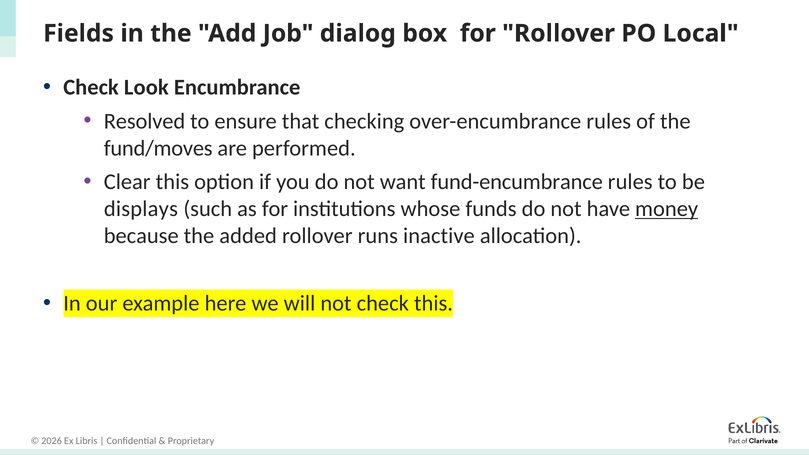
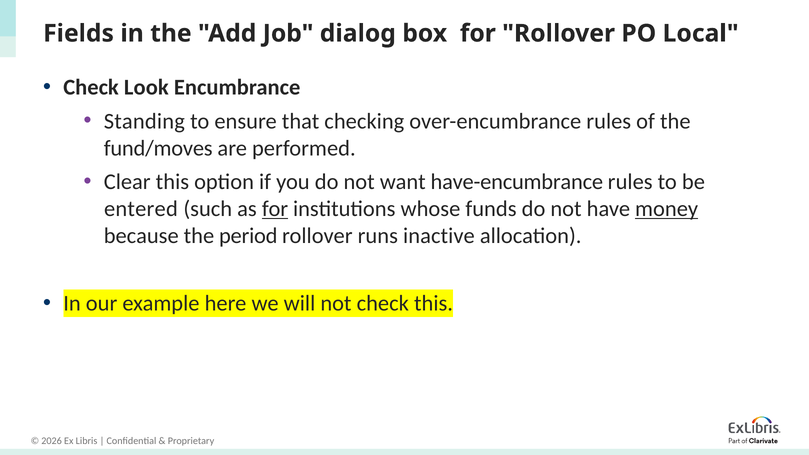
Resolved: Resolved -> Standing (144, 121)
fund-encumbrance: fund-encumbrance -> have-encumbrance (517, 182)
displays: displays -> entered (141, 209)
for underline: none -> present (275, 209)
added: added -> period (248, 236)
